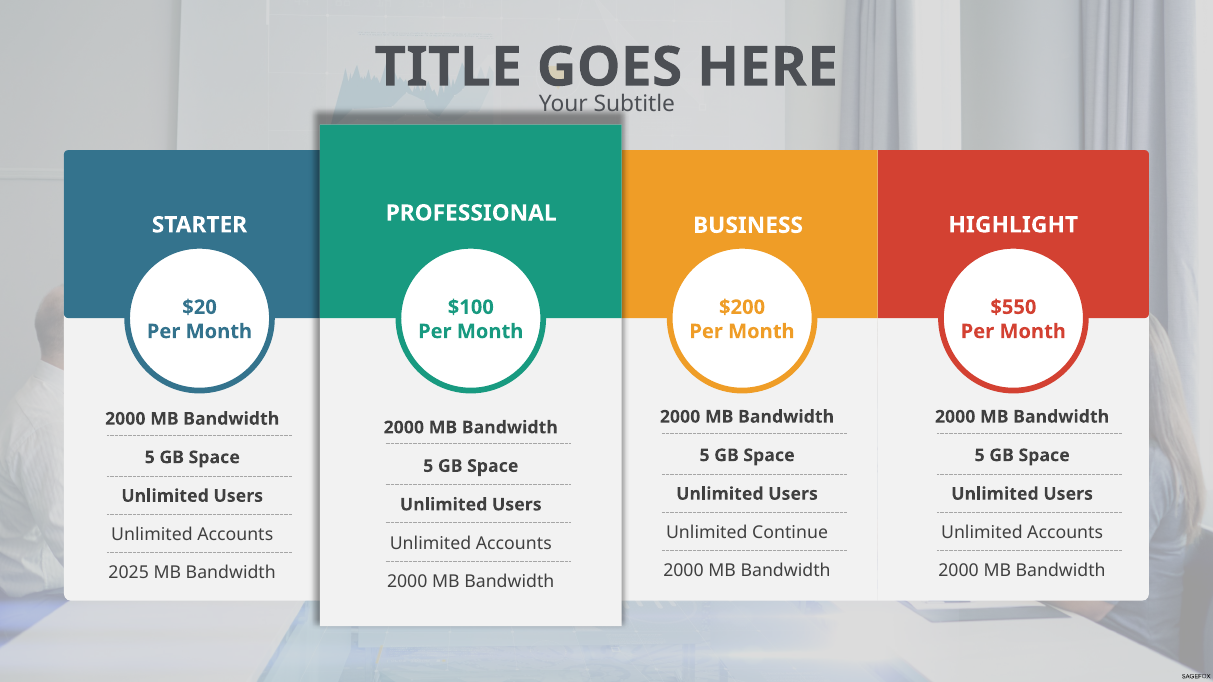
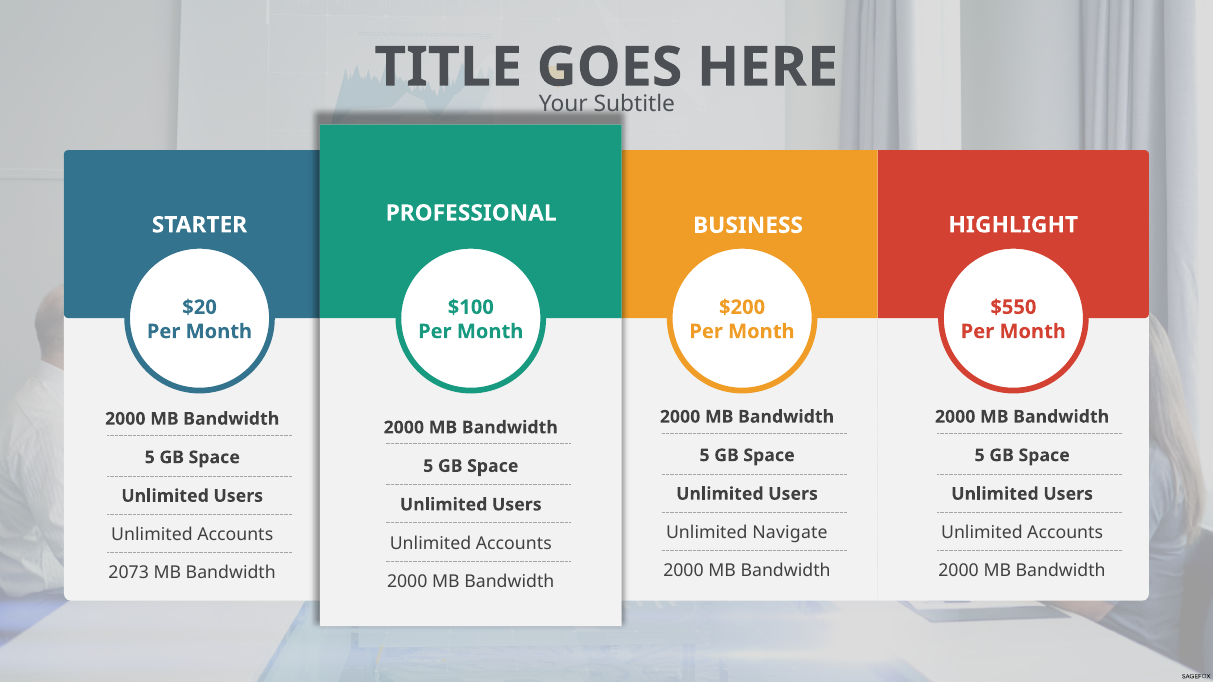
Continue: Continue -> Navigate (790, 533)
2025: 2025 -> 2073 (129, 573)
